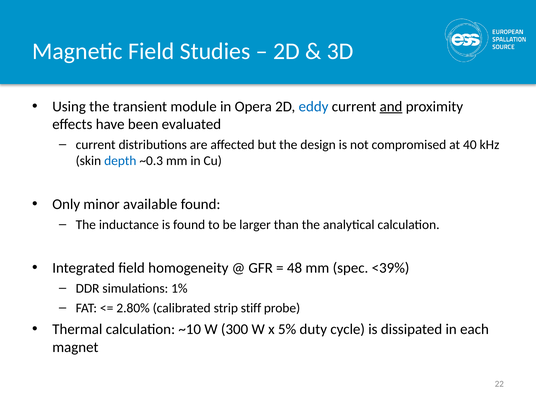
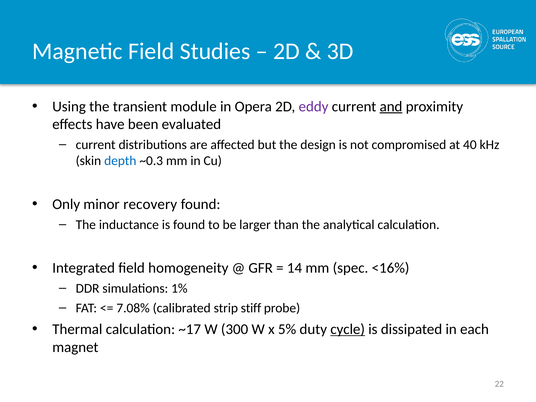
eddy colour: blue -> purple (314, 106)
available: available -> recovery (150, 204)
48: 48 -> 14 (295, 268)
<39%: <39% -> <16% (391, 268)
2.80%: 2.80% -> 7.08% (133, 308)
~10: ~10 -> ~17 (190, 329)
cycle underline: none -> present (348, 329)
